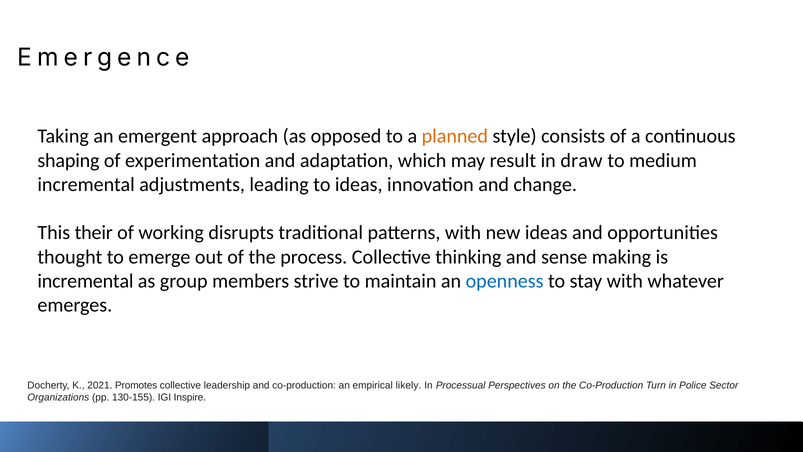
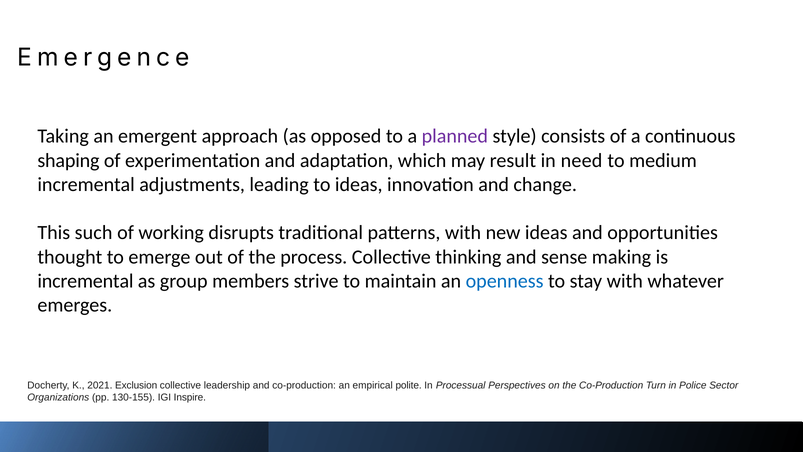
planned colour: orange -> purple (455, 136)
draw: draw -> need (582, 160)
their: their -> such (94, 233)
Promotes: Promotes -> Exclusion (136, 385)
likely: likely -> polite (409, 385)
